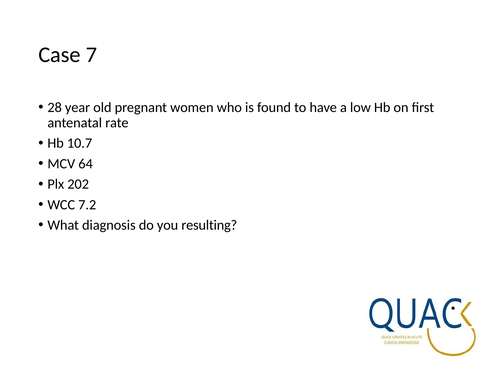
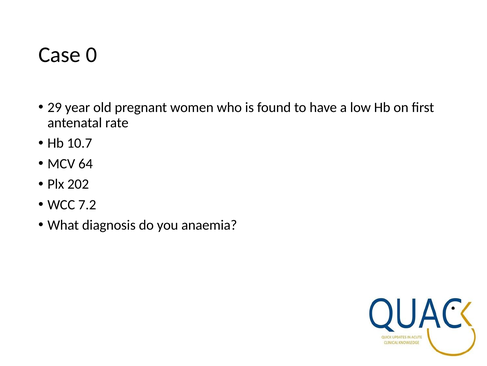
7: 7 -> 0 (91, 55)
28: 28 -> 29 (55, 107)
resulting: resulting -> anaemia (209, 225)
